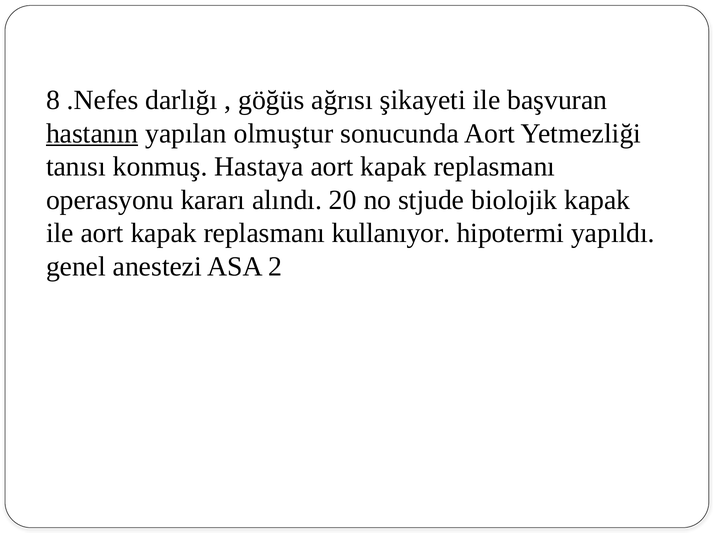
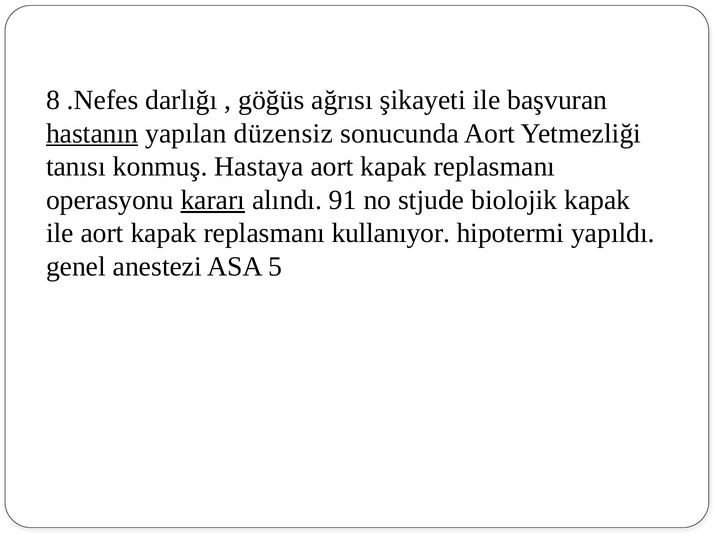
olmuştur: olmuştur -> düzensiz (283, 134)
kararı underline: none -> present (213, 200)
20: 20 -> 91 (343, 200)
2: 2 -> 5 (275, 267)
